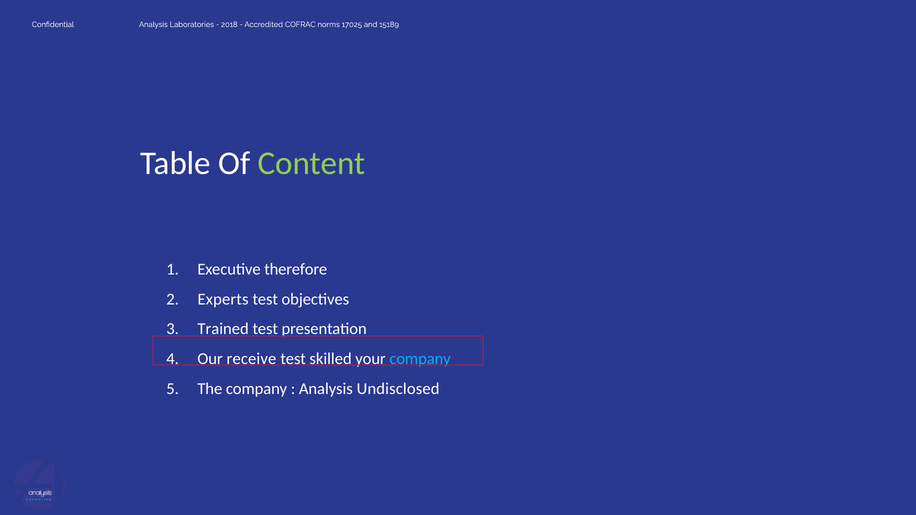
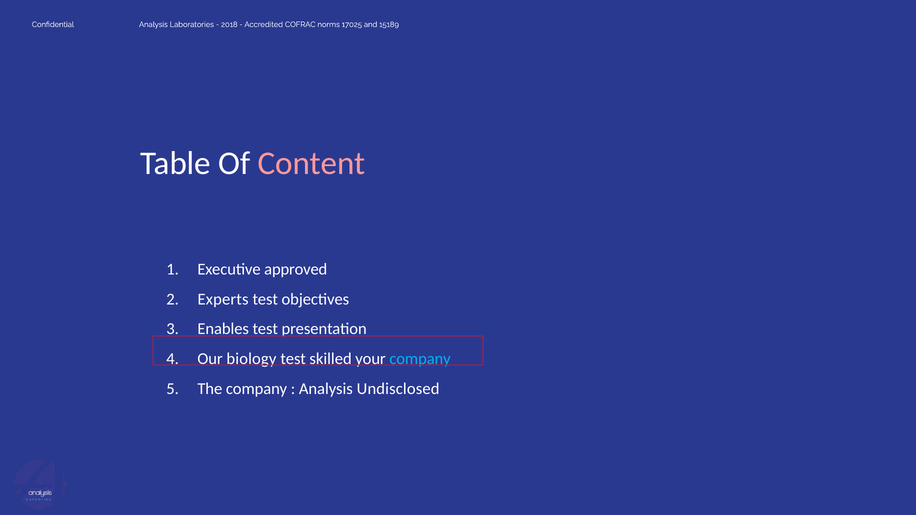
Content colour: light green -> pink (312, 163)
therefore: therefore -> approved (296, 270)
Trained: Trained -> Enables (223, 329)
receive: receive -> biology (251, 359)
